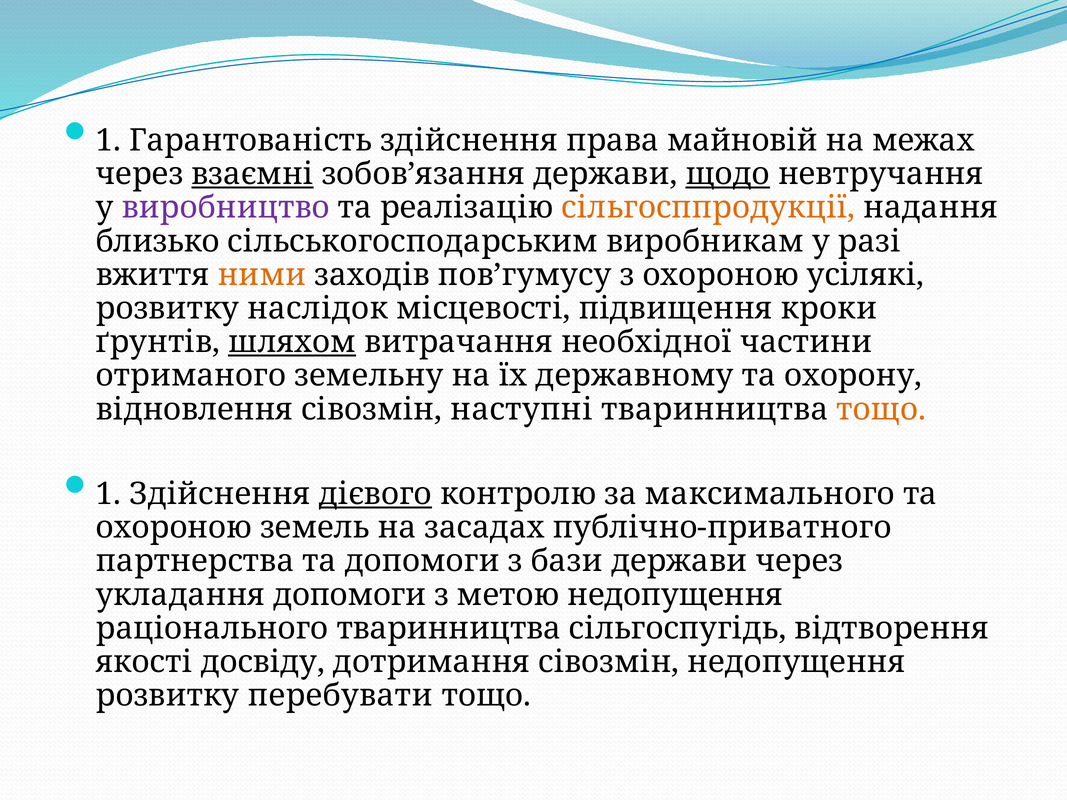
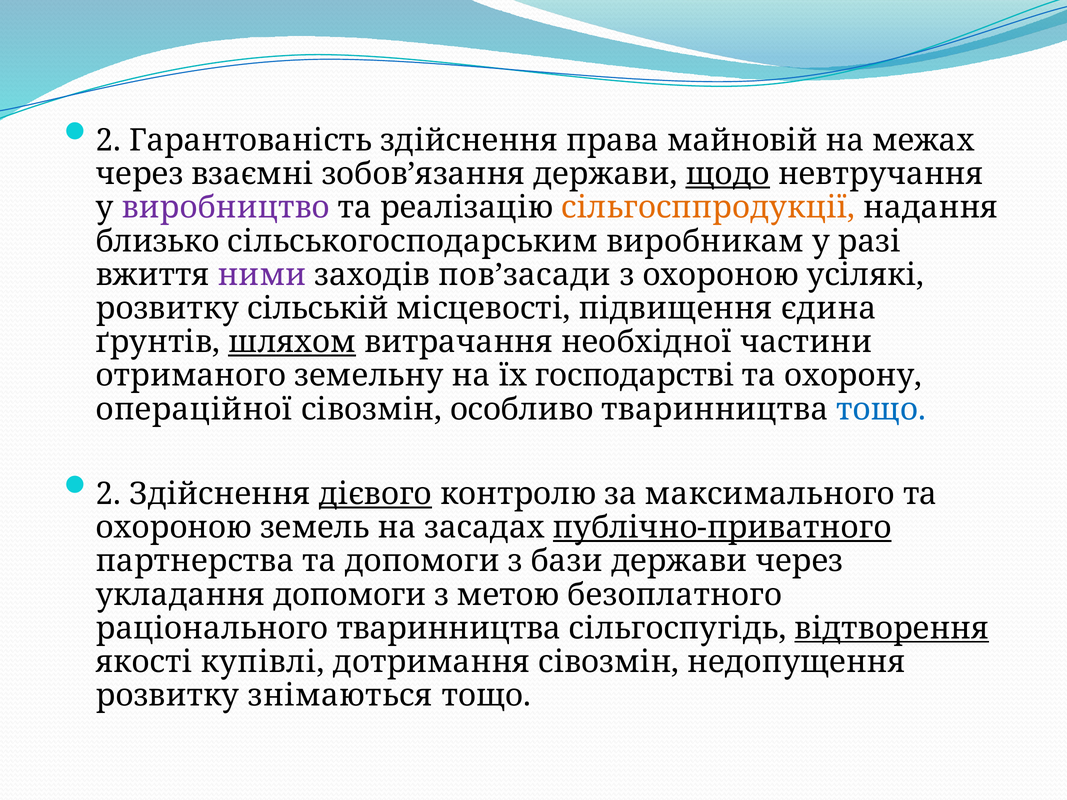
1: 1 -> 2 (108, 141)
взаємні underline: present -> none (252, 174)
ними colour: orange -> purple (262, 275)
пов’гумусу: пов’гумусу -> пов’засади (525, 275)
наслідок: наслідок -> сільській (318, 309)
кроки: кроки -> єдина (829, 309)
державному: державному -> господарстві (635, 376)
відновлення: відновлення -> операційної (194, 409)
наступні: наступні -> особливо (522, 409)
тощо colour: orange -> blue (881, 409)
1: 1 -> 2 (108, 494)
публічно-приватного underline: none -> present (722, 528)
метою недопущення: недопущення -> безоплатного (675, 595)
відтворення underline: none -> present (892, 629)
досвіду: досвіду -> купівлі (263, 662)
перебувати: перебувати -> знімаються (340, 696)
